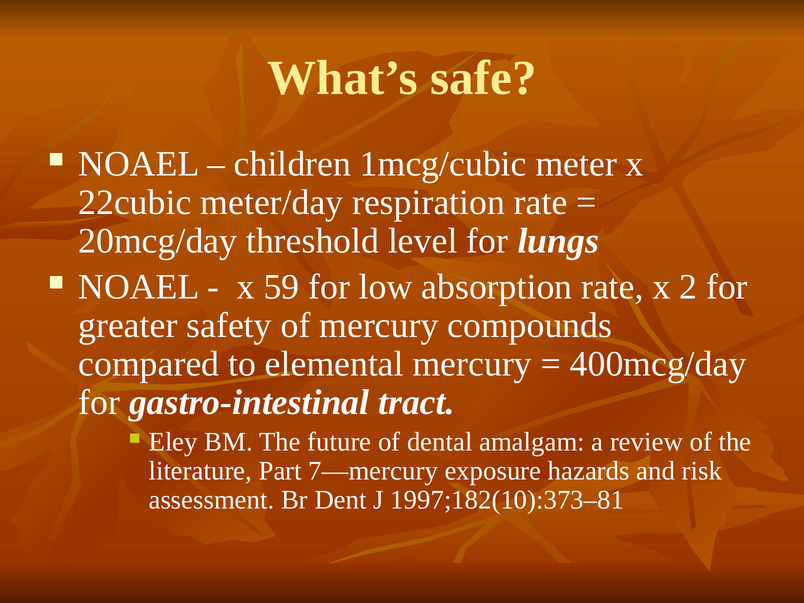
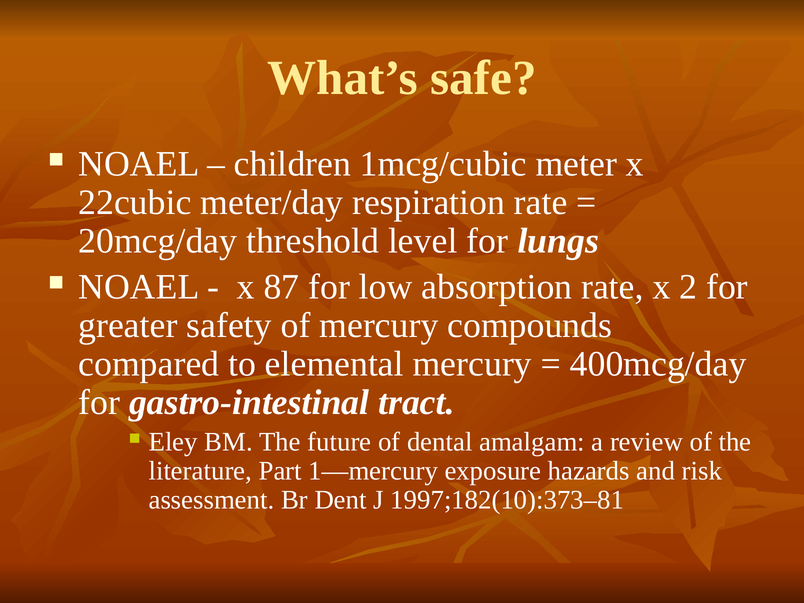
59: 59 -> 87 (281, 287)
7—mercury: 7—mercury -> 1—mercury (373, 471)
